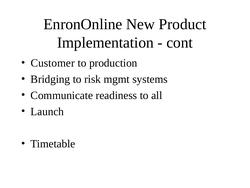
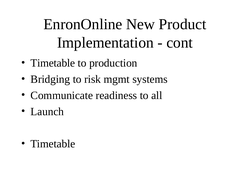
Customer: Customer -> Timetable (53, 63)
